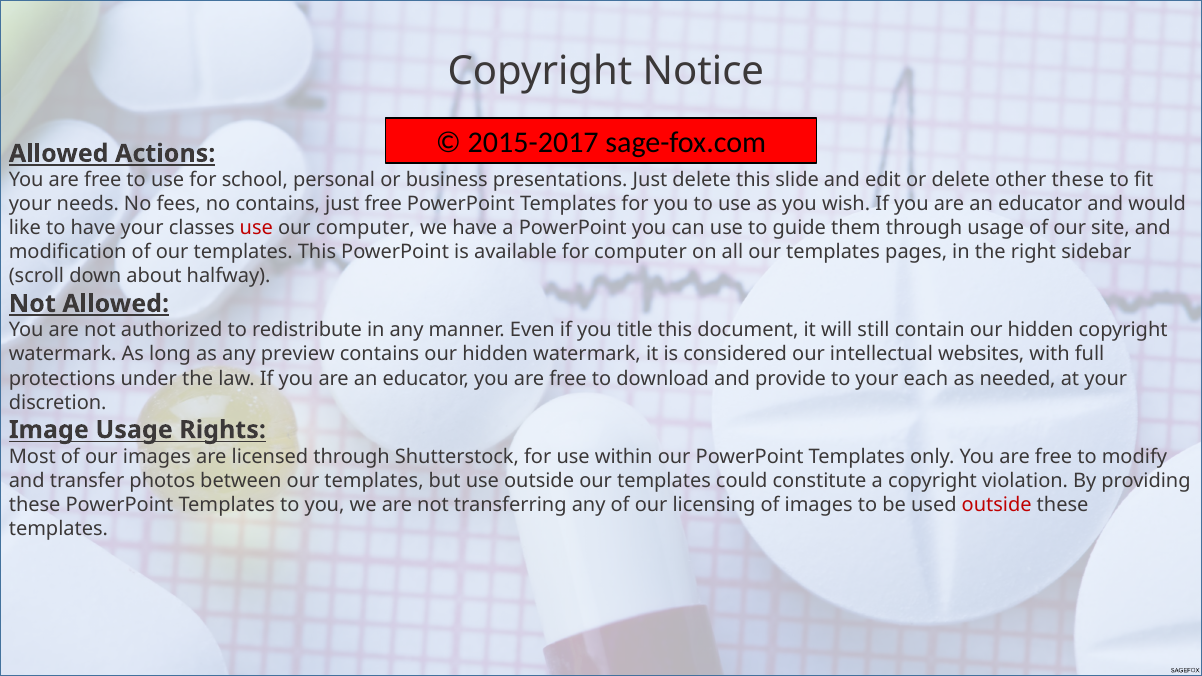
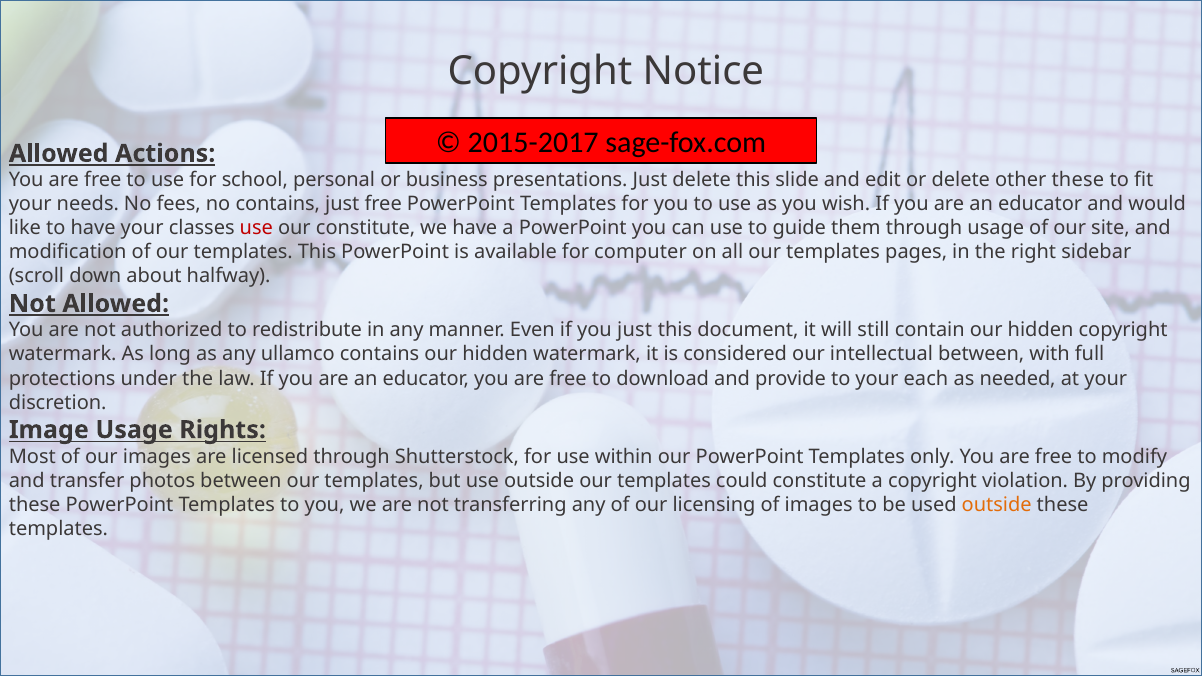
our computer: computer -> constitute (366, 228)
you title: title -> just (635, 330)
preview: preview -> ullamco (298, 354)
intellectual websites: websites -> between (981, 354)
outside colour: red -> orange (997, 505)
